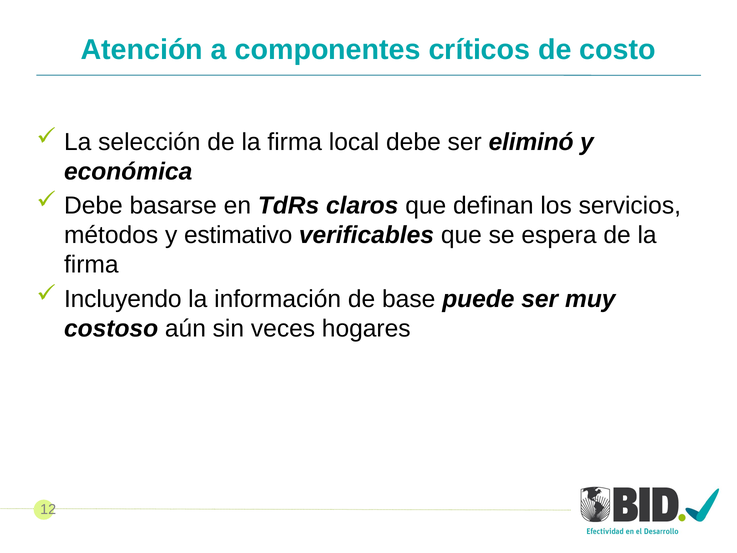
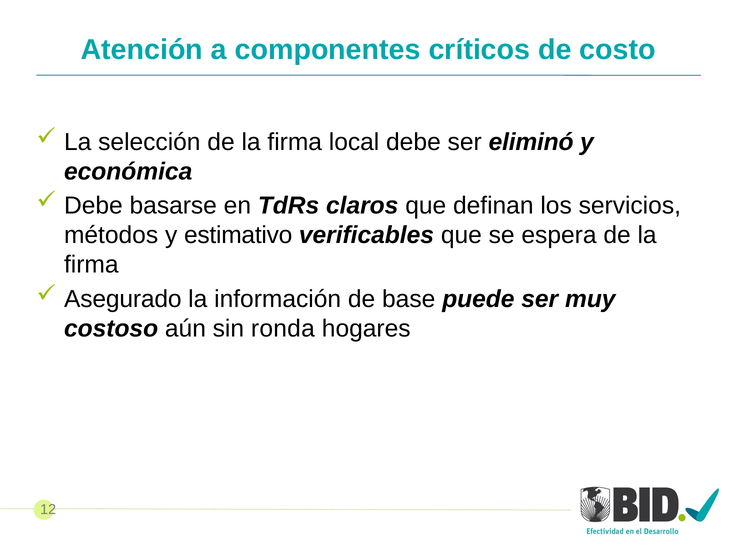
Incluyendo: Incluyendo -> Asegurado (123, 299)
veces: veces -> ronda (283, 329)
